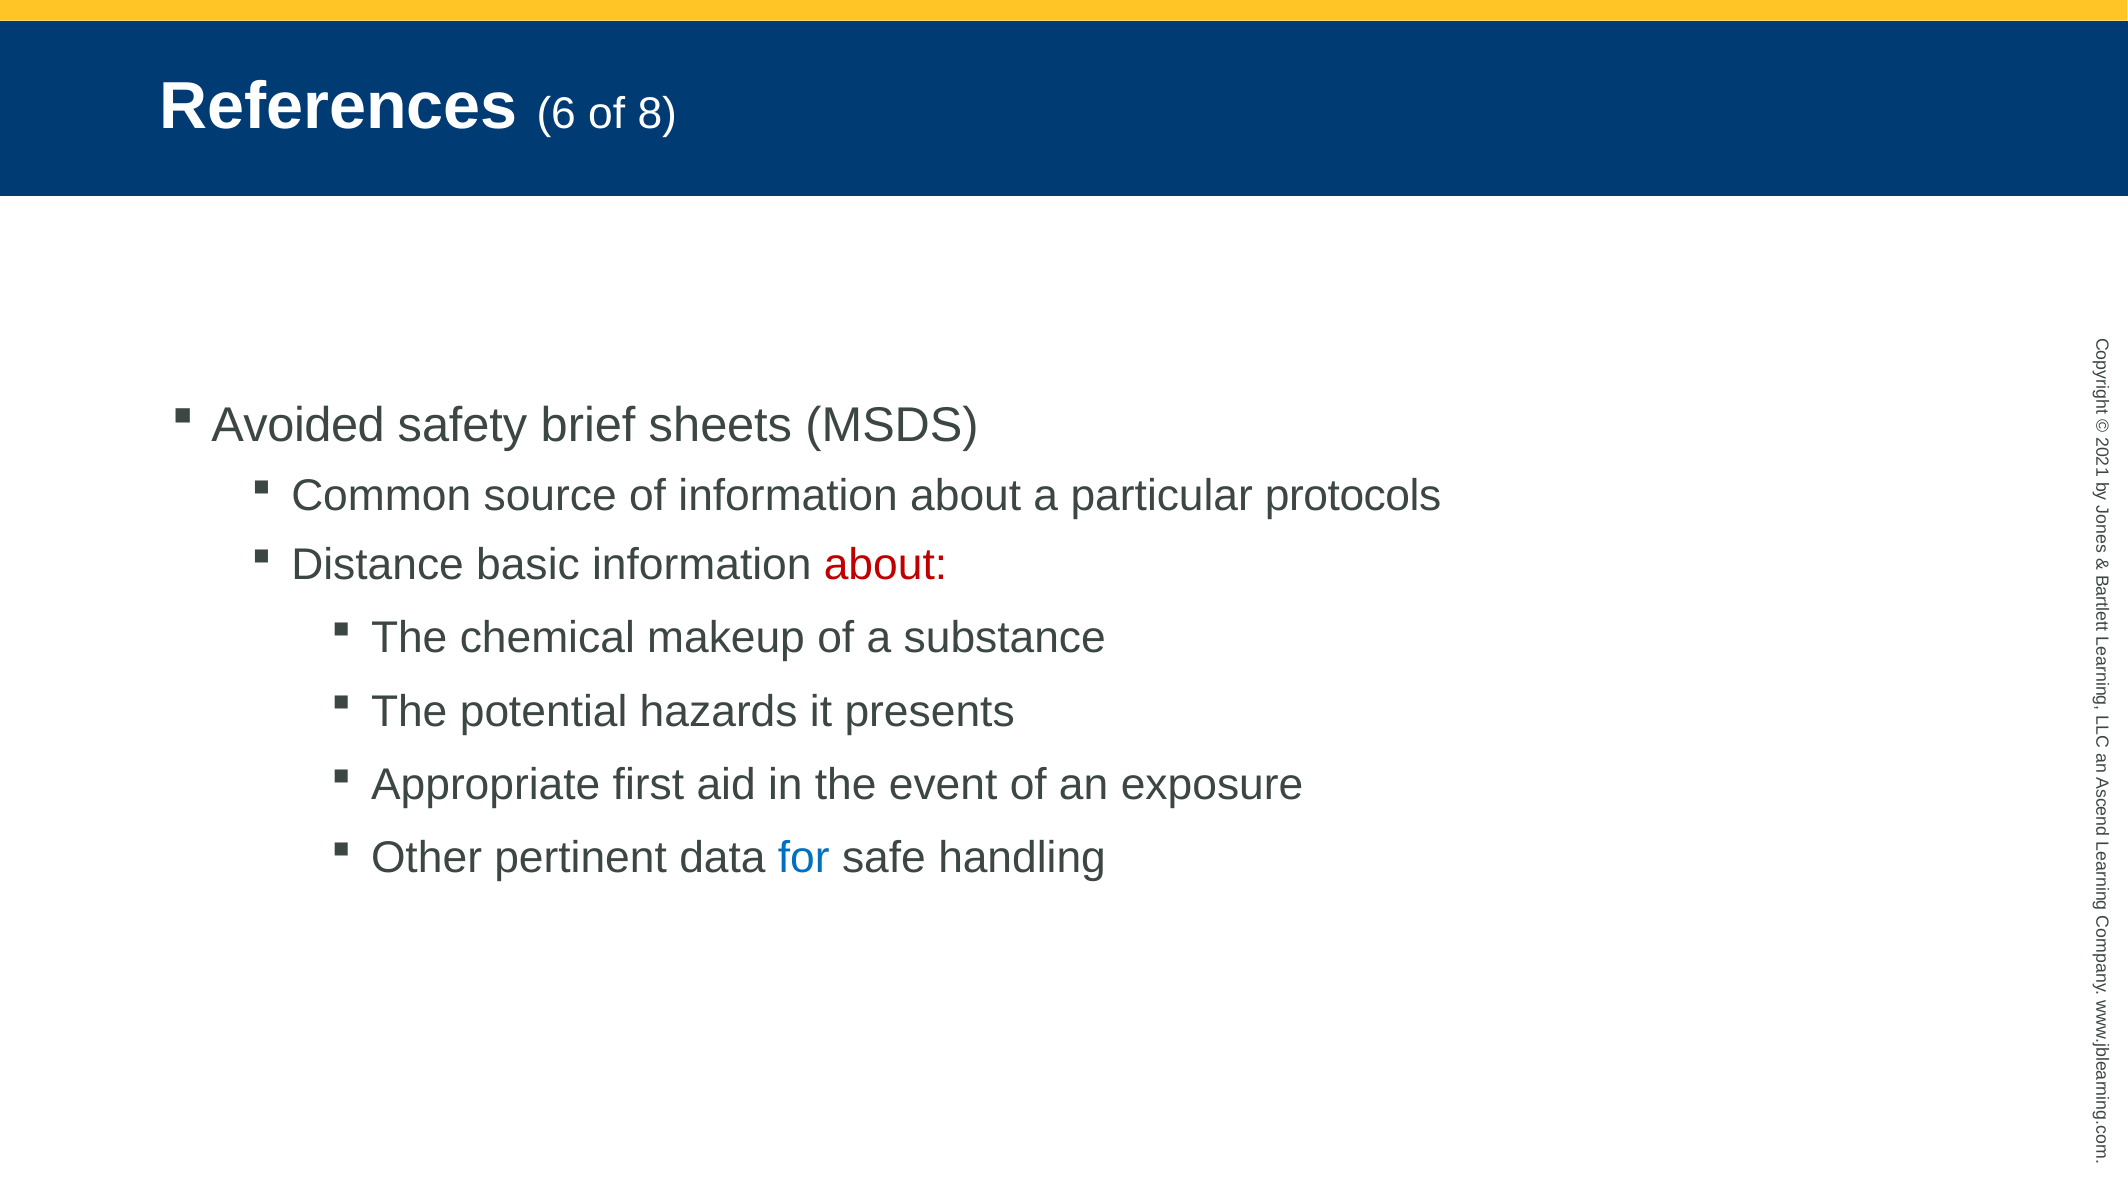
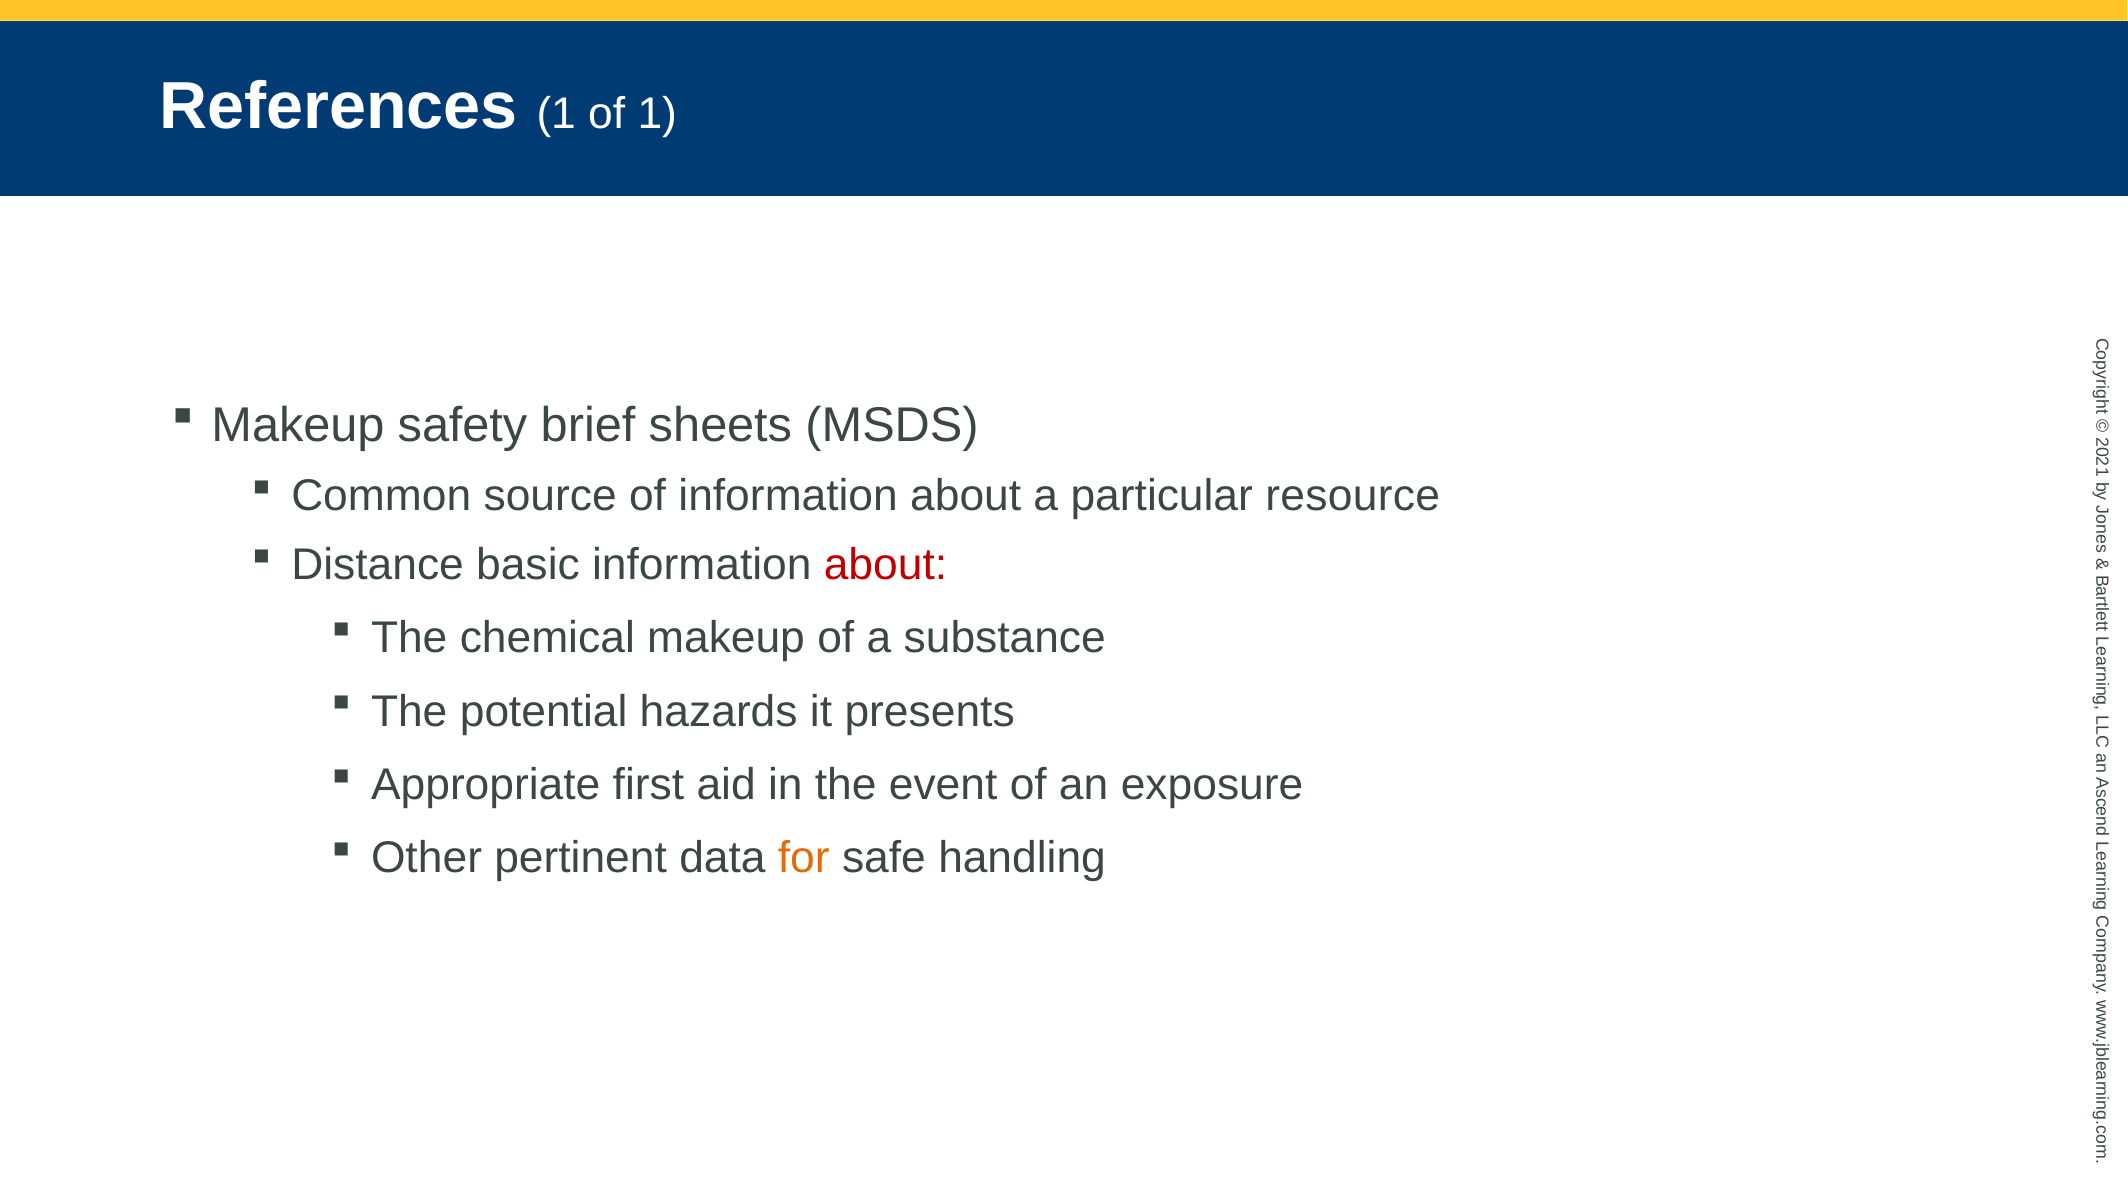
References 6: 6 -> 1 (556, 114)
of 8: 8 -> 1 (657, 114)
Avoided: Avoided -> Makeup (298, 425)
protocols: protocols -> resource (1353, 496)
for colour: blue -> orange (804, 858)
